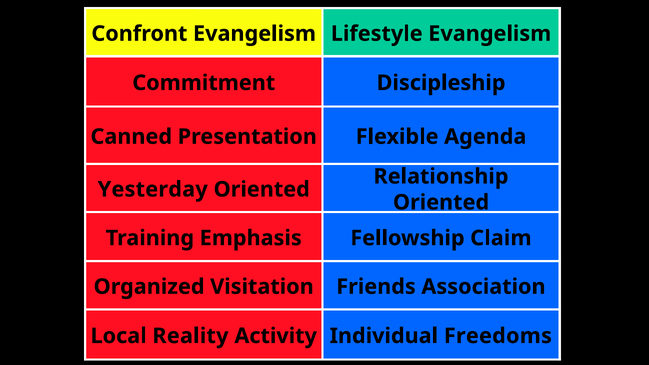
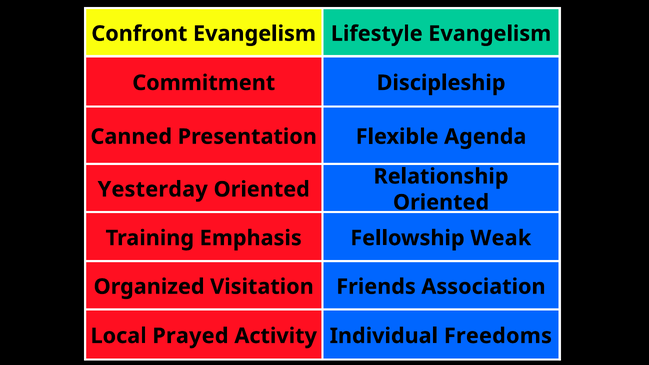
Claim: Claim -> Weak (501, 238)
Reality: Reality -> Prayed (190, 336)
